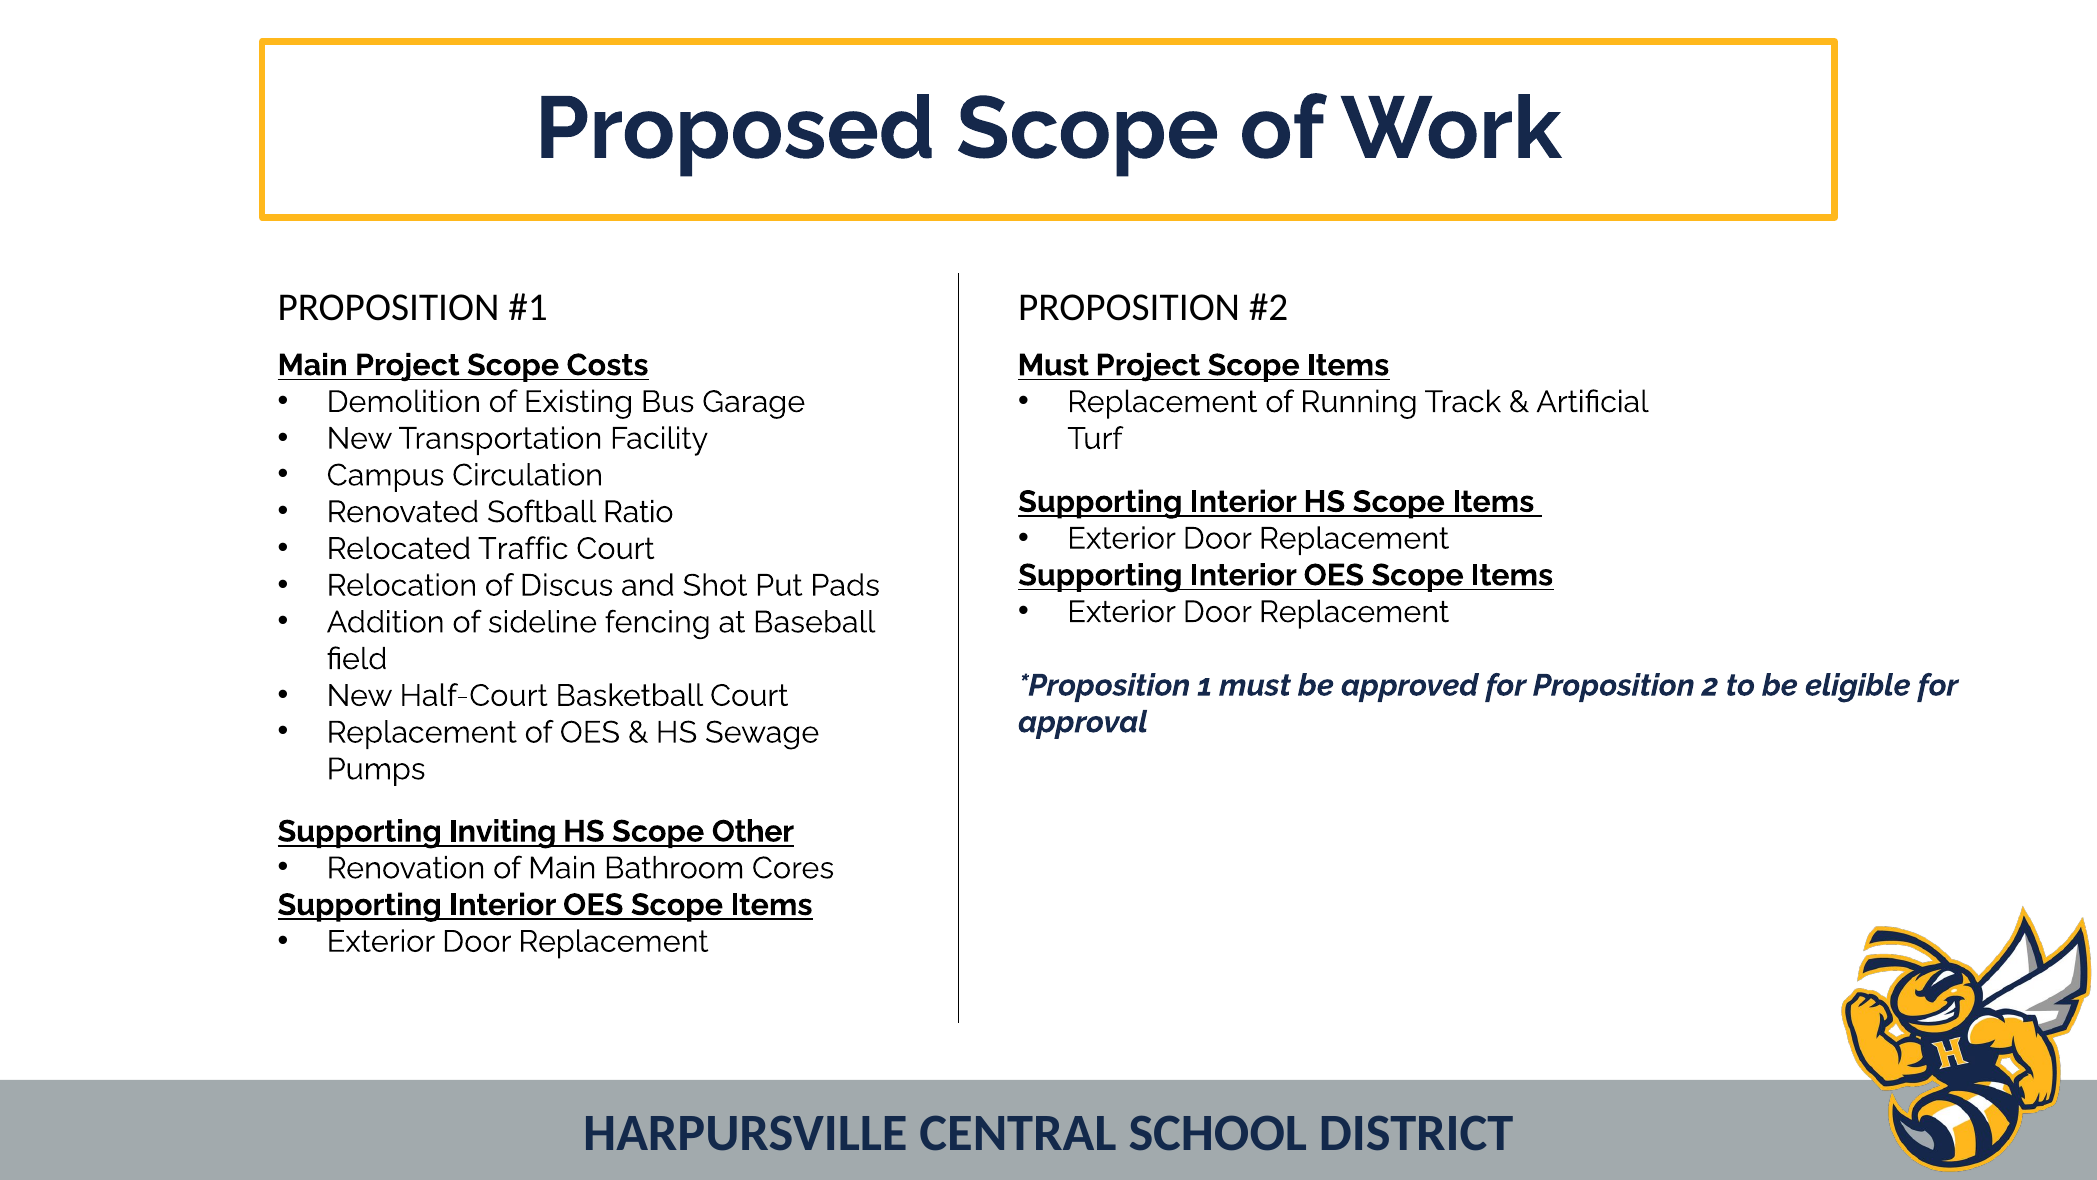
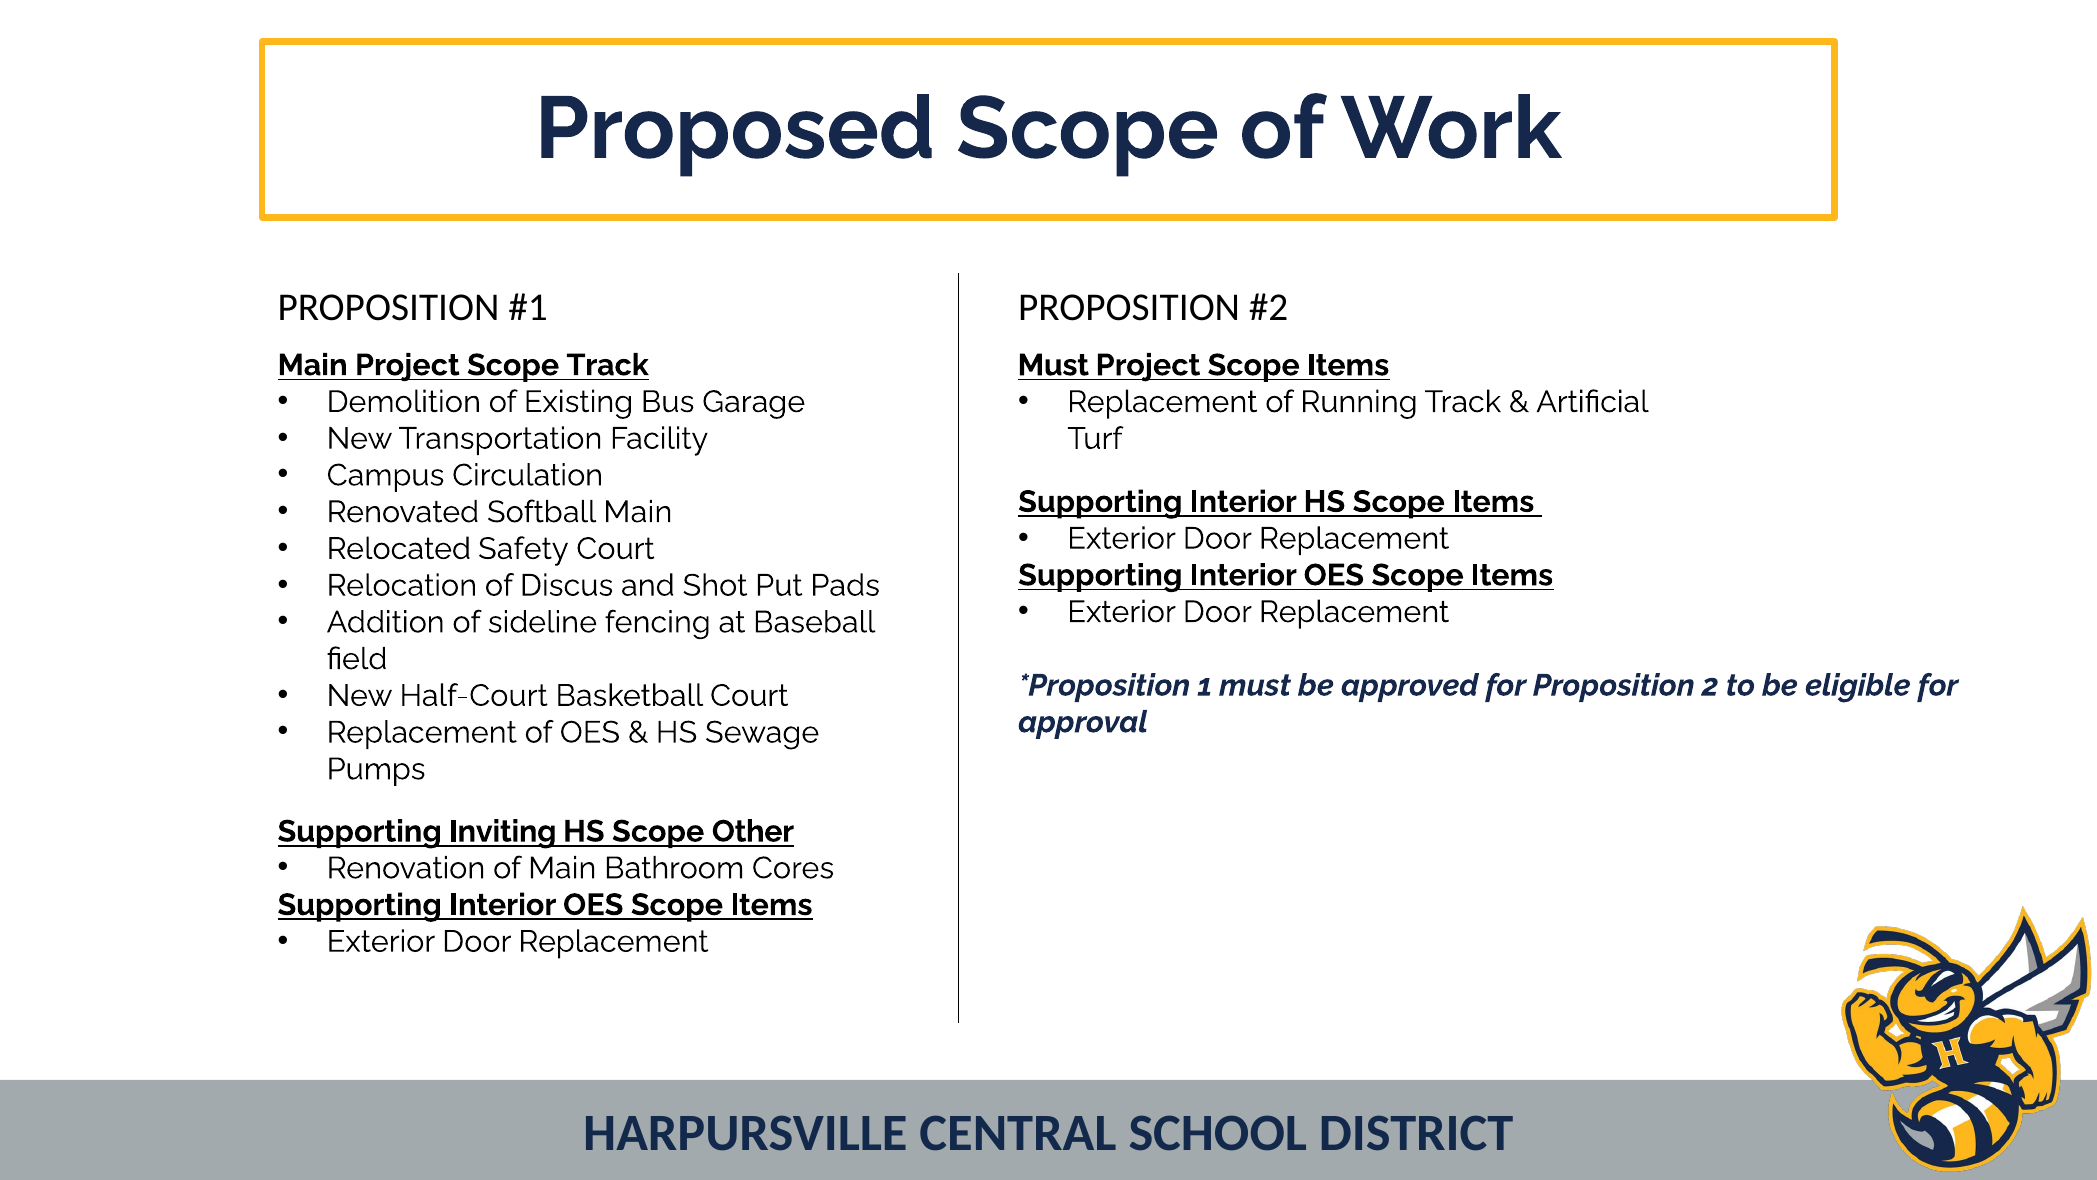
Scope Costs: Costs -> Track (608, 365)
Softball Ratio: Ratio -> Main (638, 512)
Traffic: Traffic -> Safety (523, 549)
